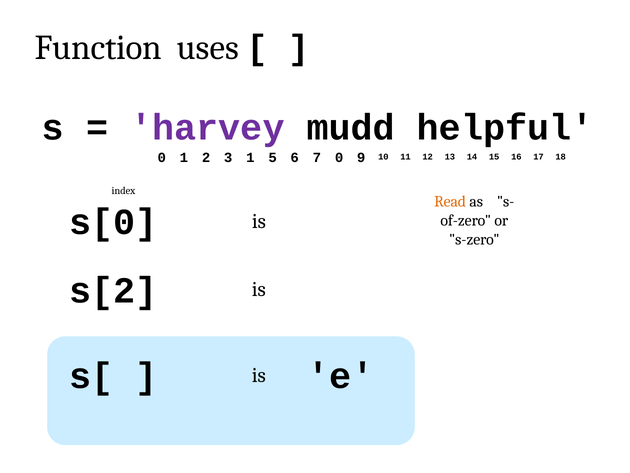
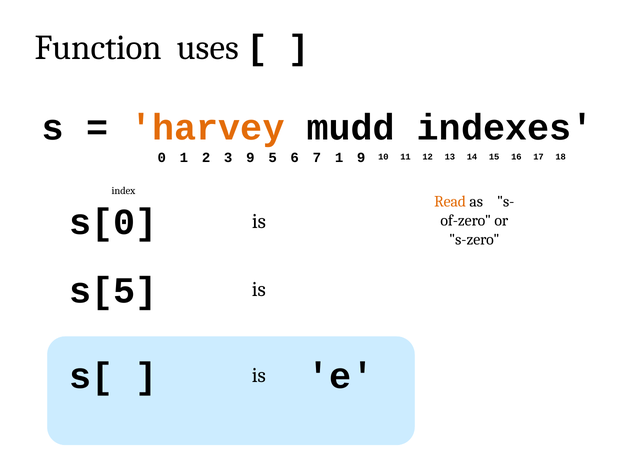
harvey colour: purple -> orange (207, 127)
helpful: helpful -> indexes (505, 127)
3 1: 1 -> 9 (250, 157)
7 0: 0 -> 1 (339, 157)
s[2: s[2 -> s[5 (113, 290)
